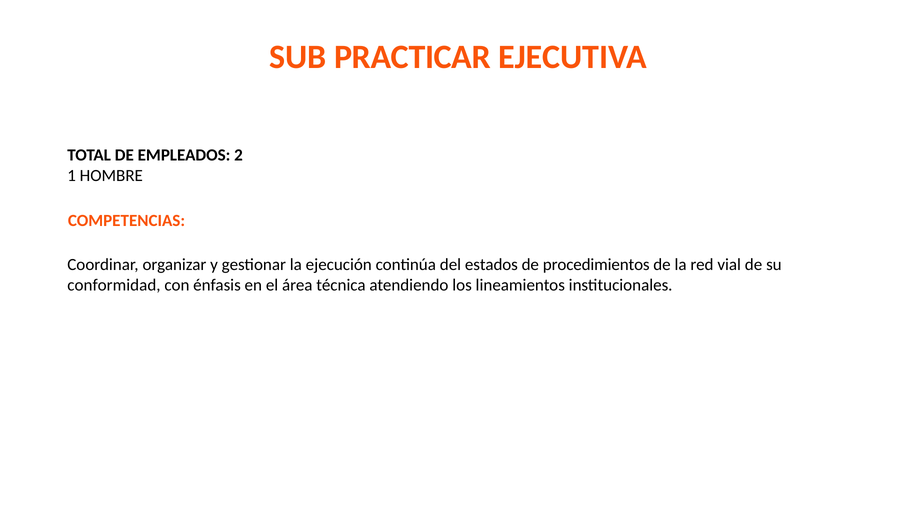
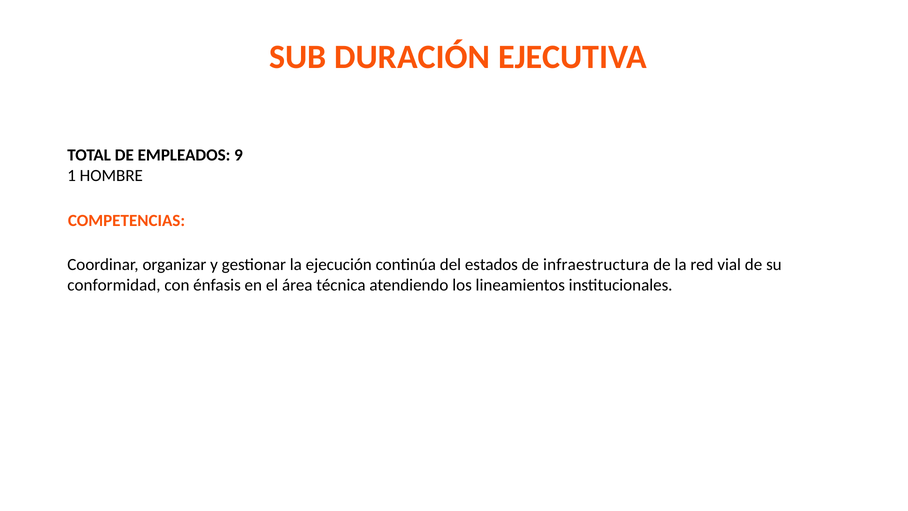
PRACTICAR: PRACTICAR -> DURACIÓN (412, 57)
2: 2 -> 9 (239, 155)
procedimientos: procedimientos -> infraestructura (596, 265)
